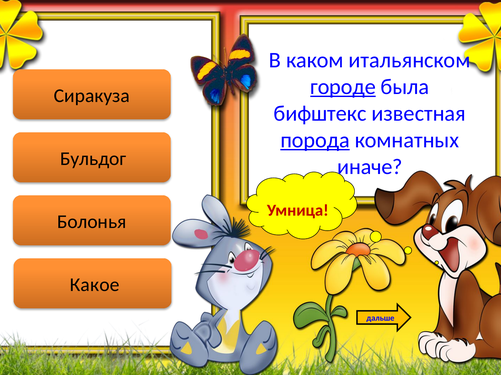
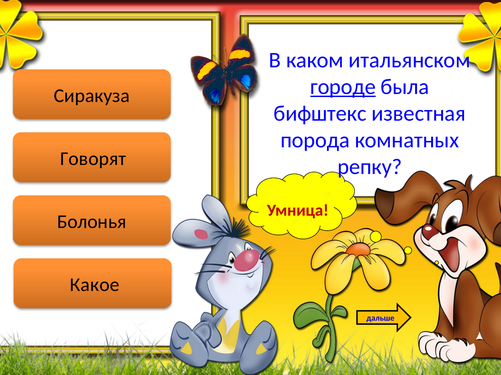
порода underline: present -> none (315, 140)
Бульдог: Бульдог -> Говорят (93, 159)
иначе: иначе -> репку (370, 167)
